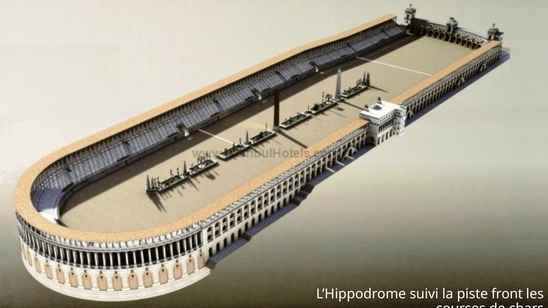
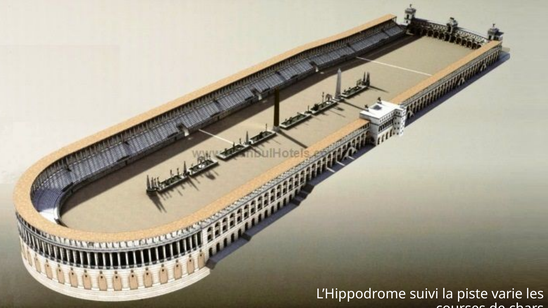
front: front -> varie (507, 294)
